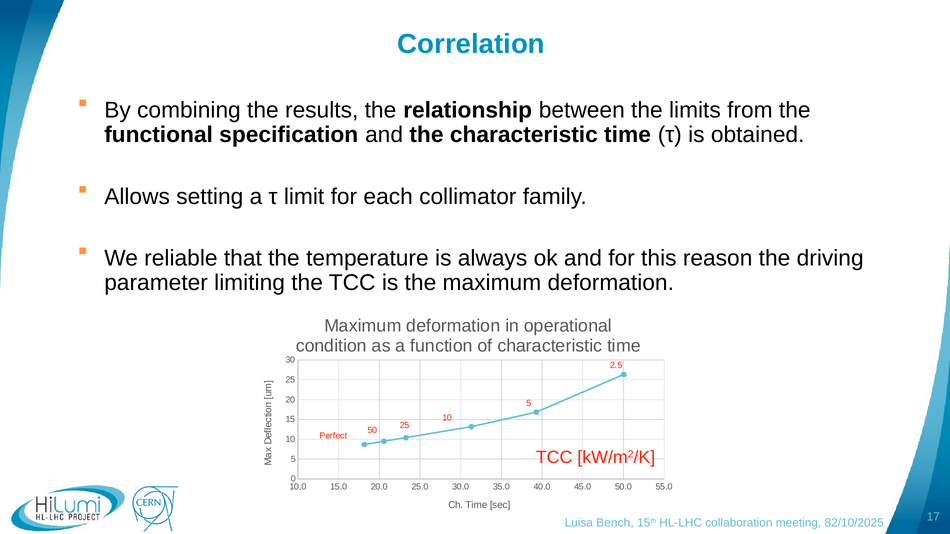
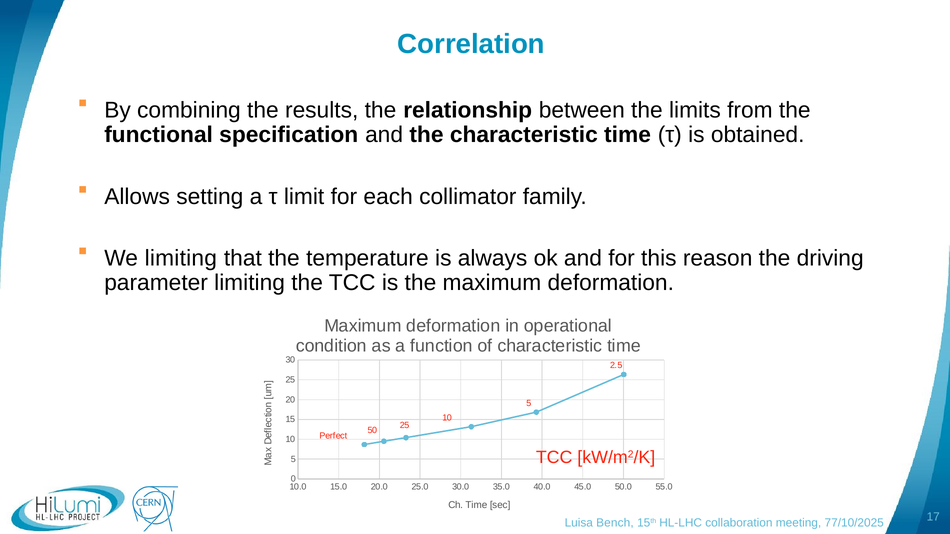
We reliable: reliable -> limiting (181, 259)
82/10/2025: 82/10/2025 -> 77/10/2025 (854, 523)
